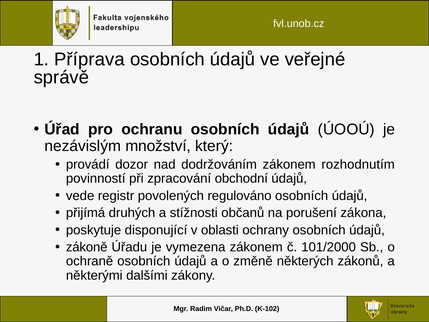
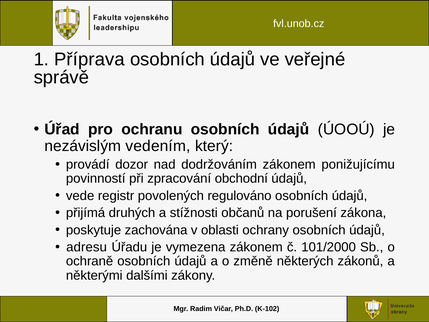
množství: množství -> vedením (158, 146)
rozhodnutím: rozhodnutím -> ponižujícímu (358, 164)
disponující: disponující -> zachována (156, 230)
zákoně: zákoně -> adresu (87, 247)
